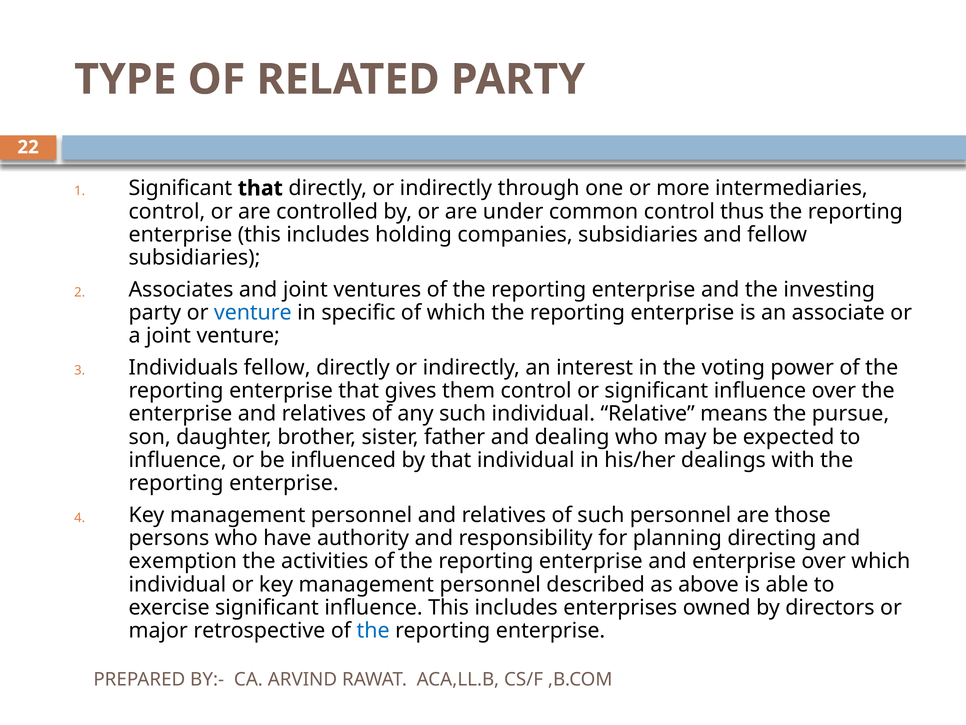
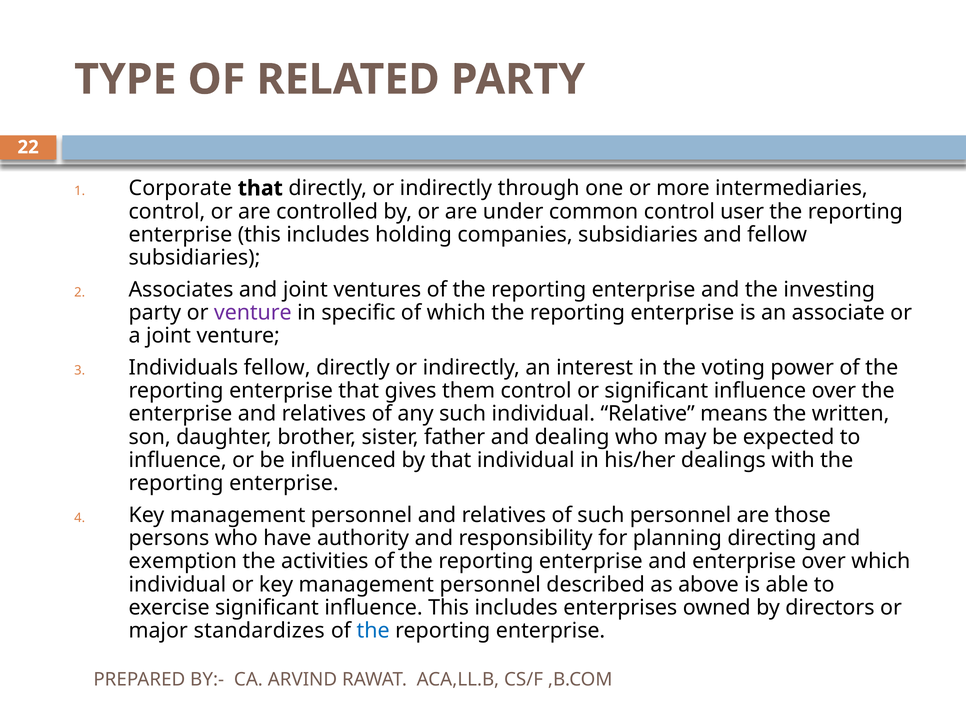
Significant: Significant -> Corporate (180, 188)
thus: thus -> user (742, 211)
venture colour: blue -> purple (253, 312)
pursue: pursue -> written (851, 414)
retrospective: retrospective -> standardizes (259, 630)
